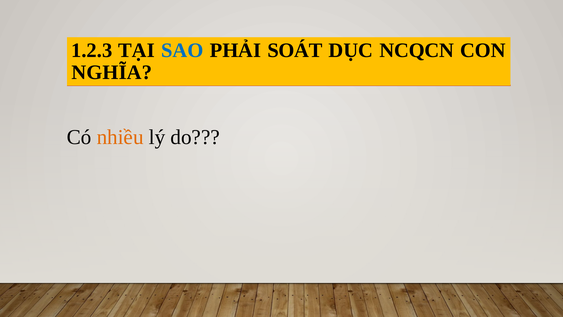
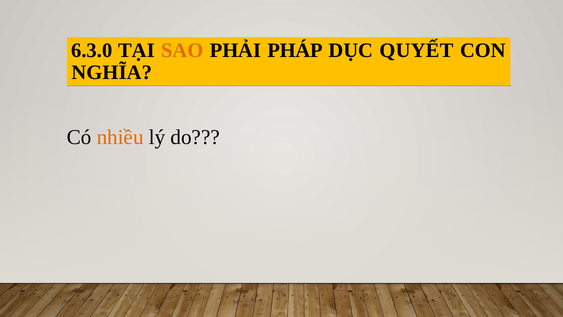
1.2.3: 1.2.3 -> 6.3.0 (92, 50)
SAO colour: blue -> orange (182, 50)
SOÁT: SOÁT -> PHÁP (295, 50)
NCQCN: NCQCN -> QUYẾT (416, 50)
